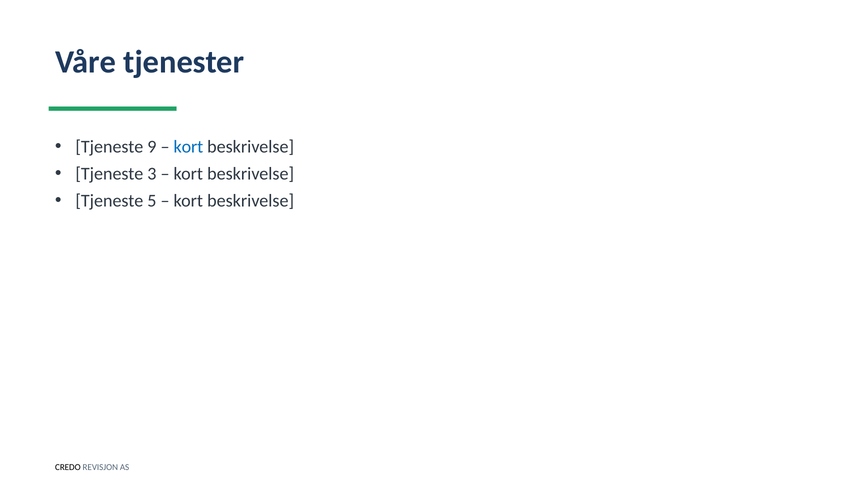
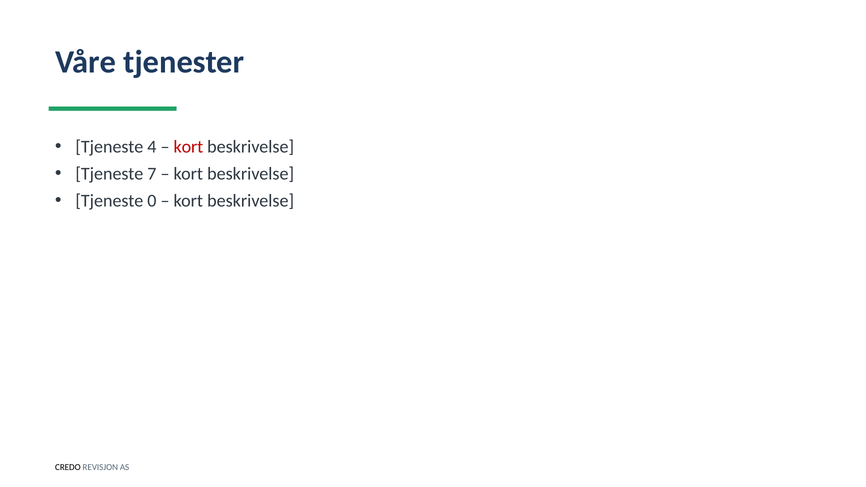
9: 9 -> 4 (152, 147)
kort colour: blue -> red (188, 147)
3: 3 -> 7 (152, 174)
5: 5 -> 0 (152, 201)
